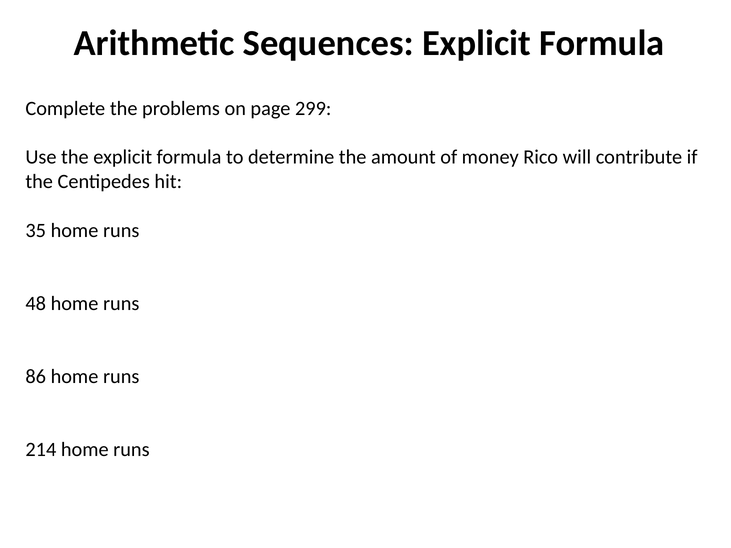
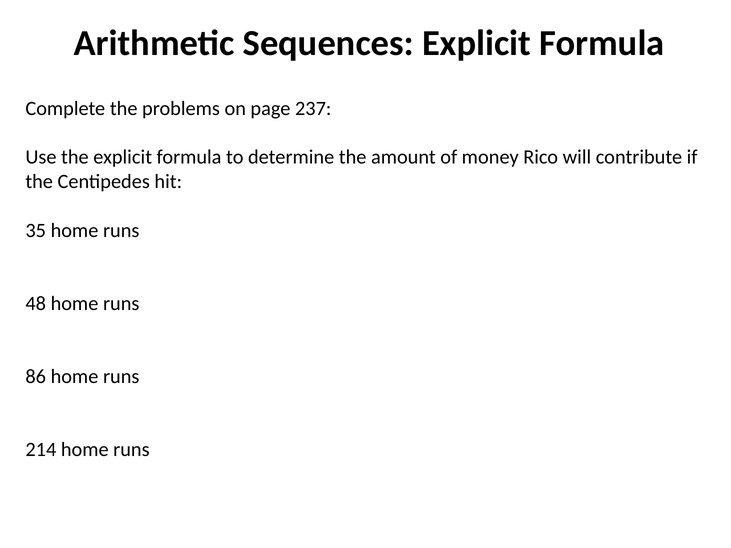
299: 299 -> 237 (313, 109)
